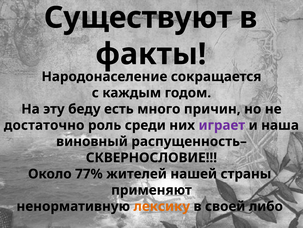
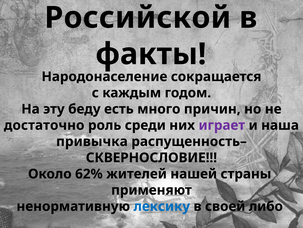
Существуют: Существуют -> Российской (138, 18)
виновный: виновный -> привычка (92, 141)
77%: 77% -> 62% (89, 173)
лексику colour: orange -> blue (162, 206)
